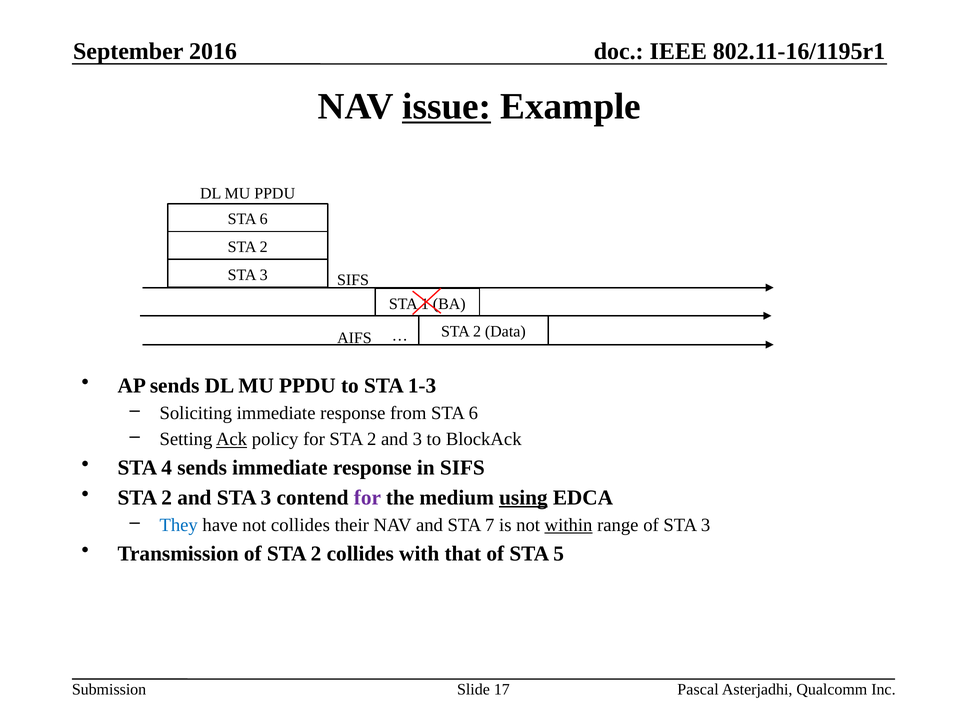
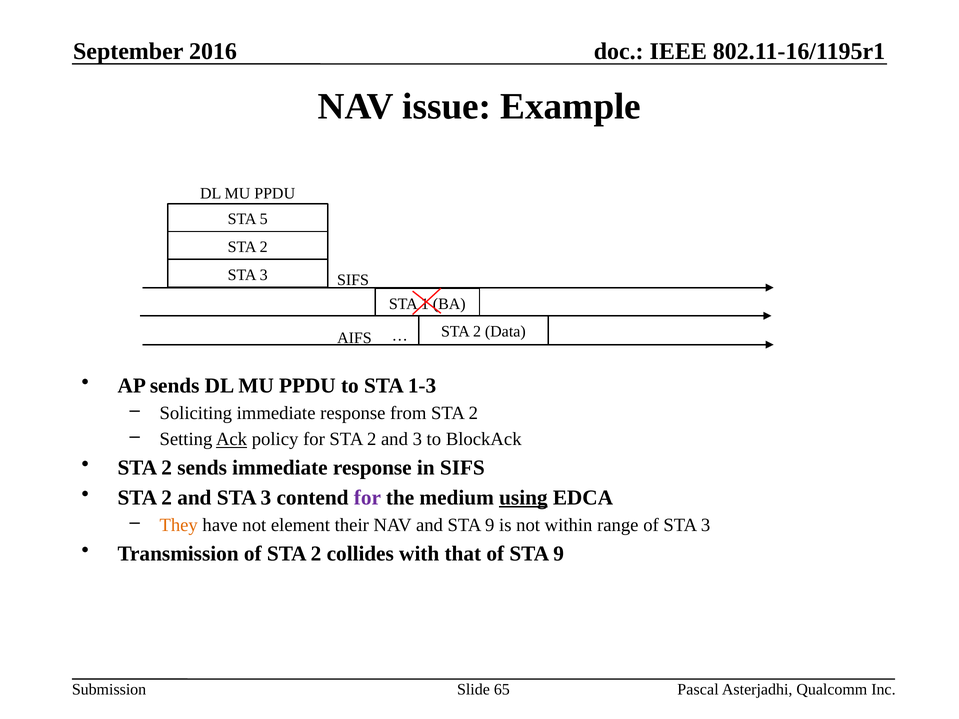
issue underline: present -> none (447, 106)
6: 6 -> 5 (264, 219)
from STA 6: 6 -> 2 (473, 413)
4: 4 -> 2 (167, 468)
They colour: blue -> orange (179, 525)
not collides: collides -> element (300, 525)
and STA 7: 7 -> 9 (490, 525)
within underline: present -> none (569, 525)
of STA 5: 5 -> 9 (559, 554)
17: 17 -> 65 (502, 690)
